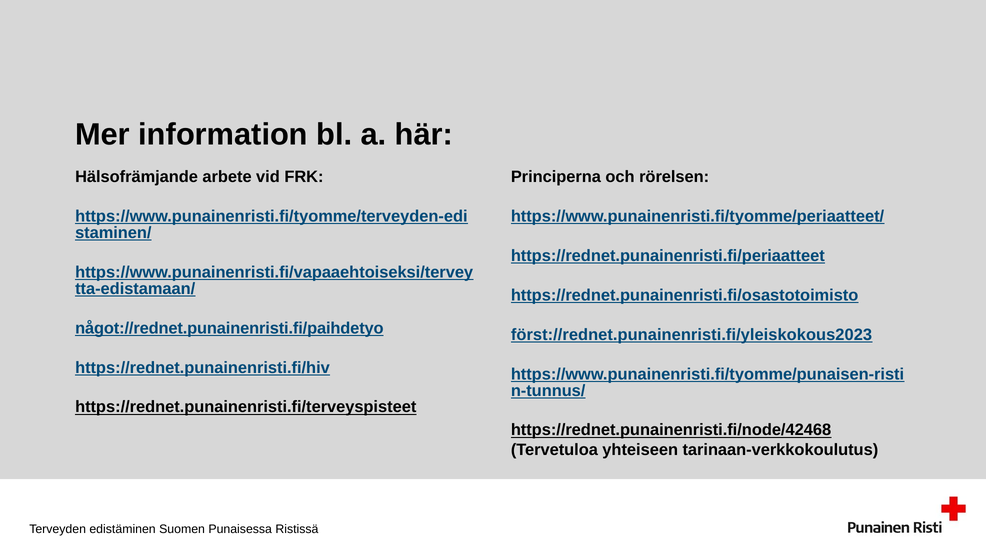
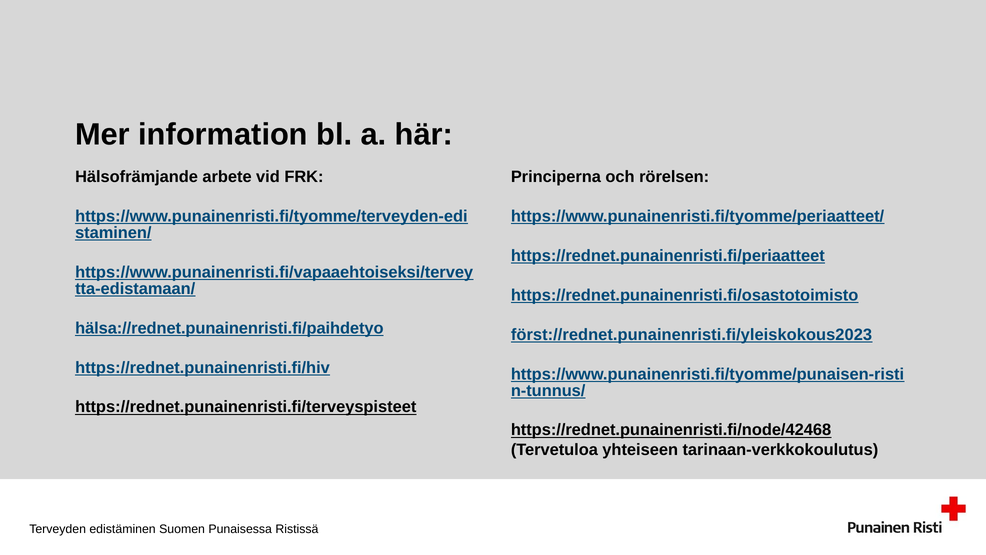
något://rednet.punainenristi.fi/paihdetyo: något://rednet.punainenristi.fi/paihdetyo -> hälsa://rednet.punainenristi.fi/paihdetyo (229, 328)
